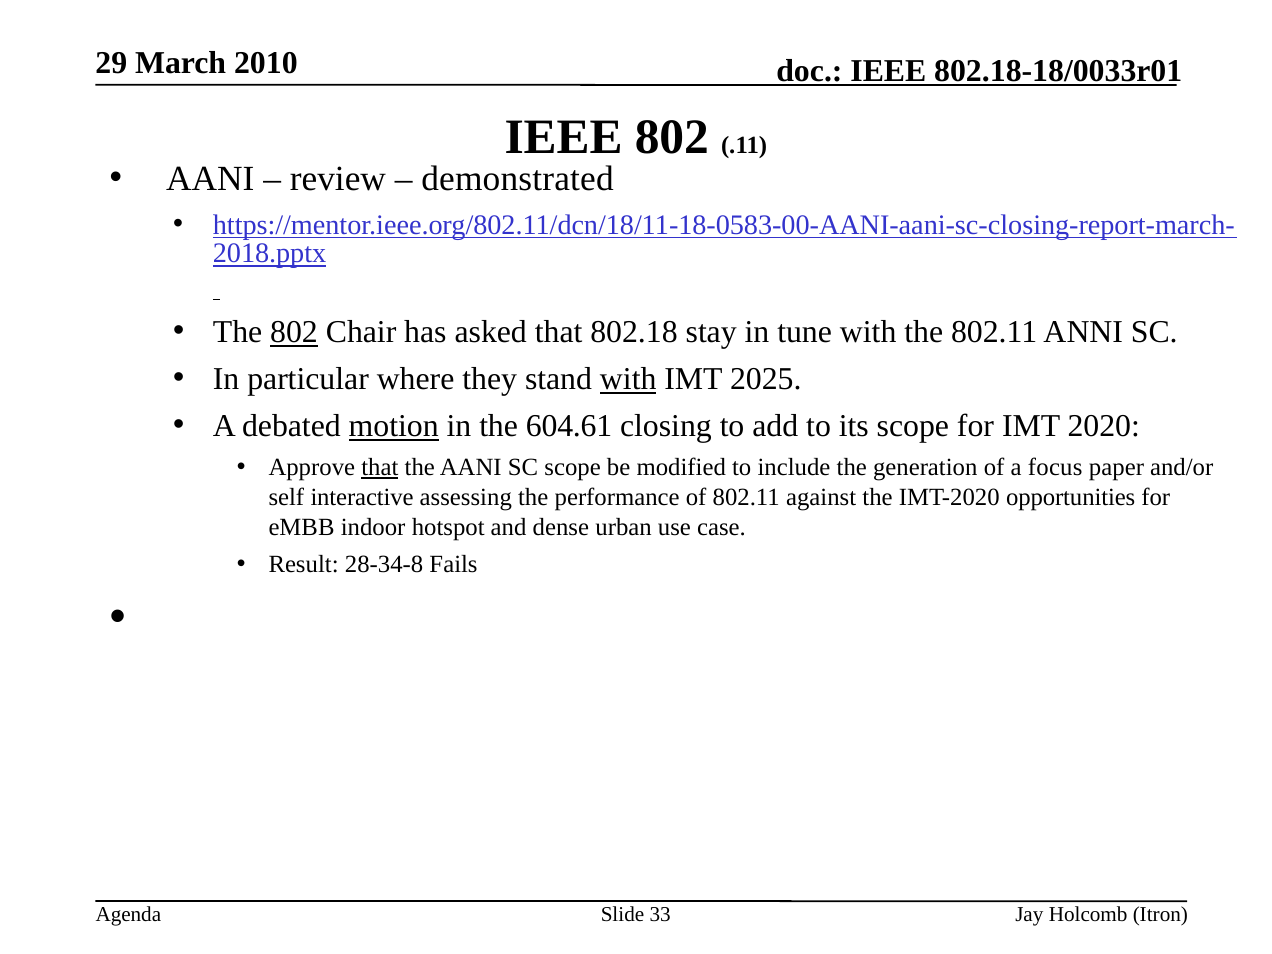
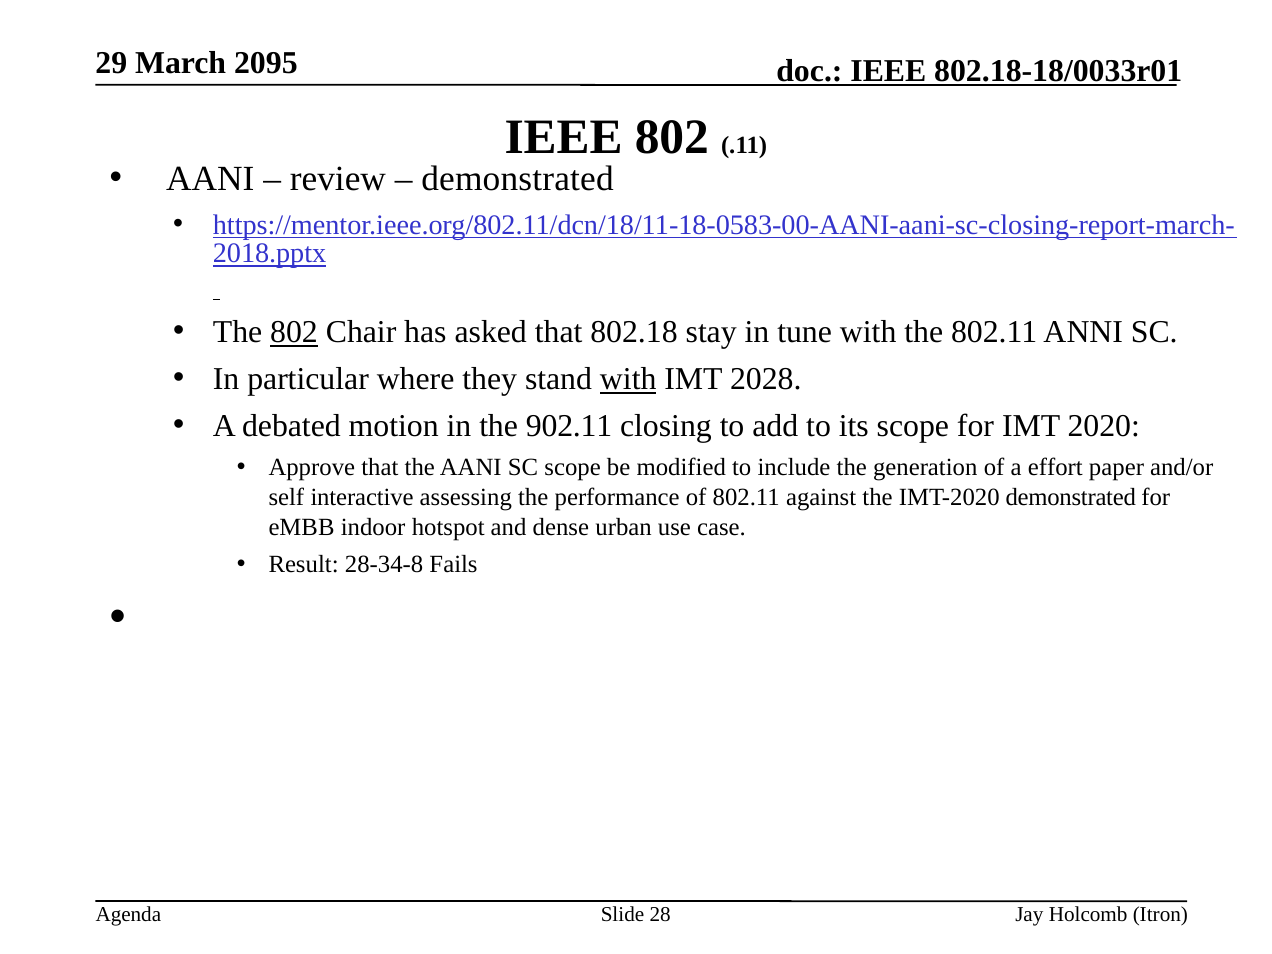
2010: 2010 -> 2095 (266, 63)
2025: 2025 -> 2028 (766, 379)
motion underline: present -> none (394, 426)
604.61: 604.61 -> 902.11 (569, 426)
that underline: present -> none (380, 468)
focus: focus -> effort (1055, 468)
IMT-2020 opportunities: opportunities -> demonstrated (1071, 497)
33: 33 -> 28 (660, 915)
